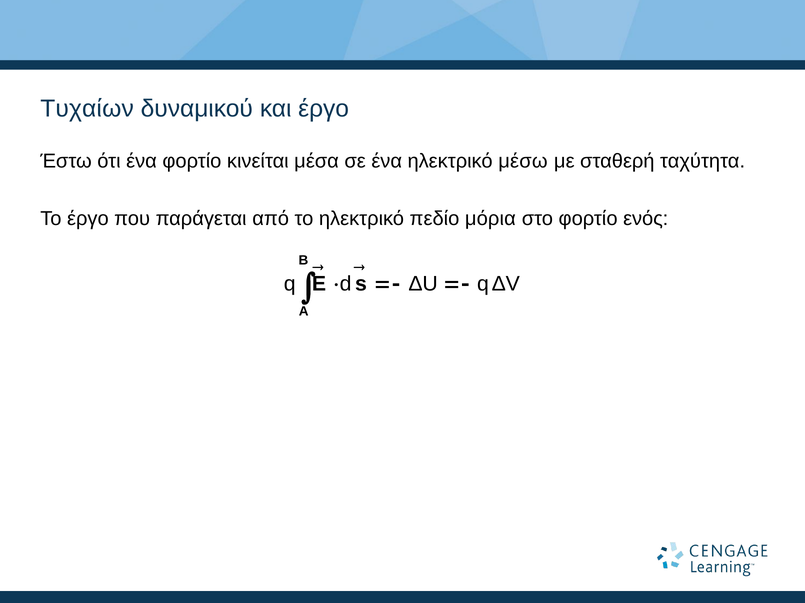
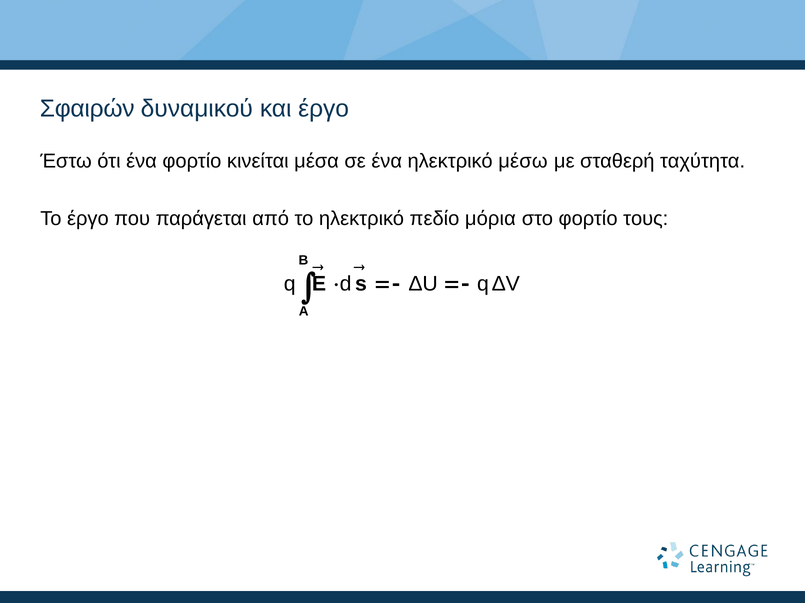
Τυχαίων: Τυχαίων -> Σφαιρών (87, 109)
ενός: ενός -> τους (646, 219)
